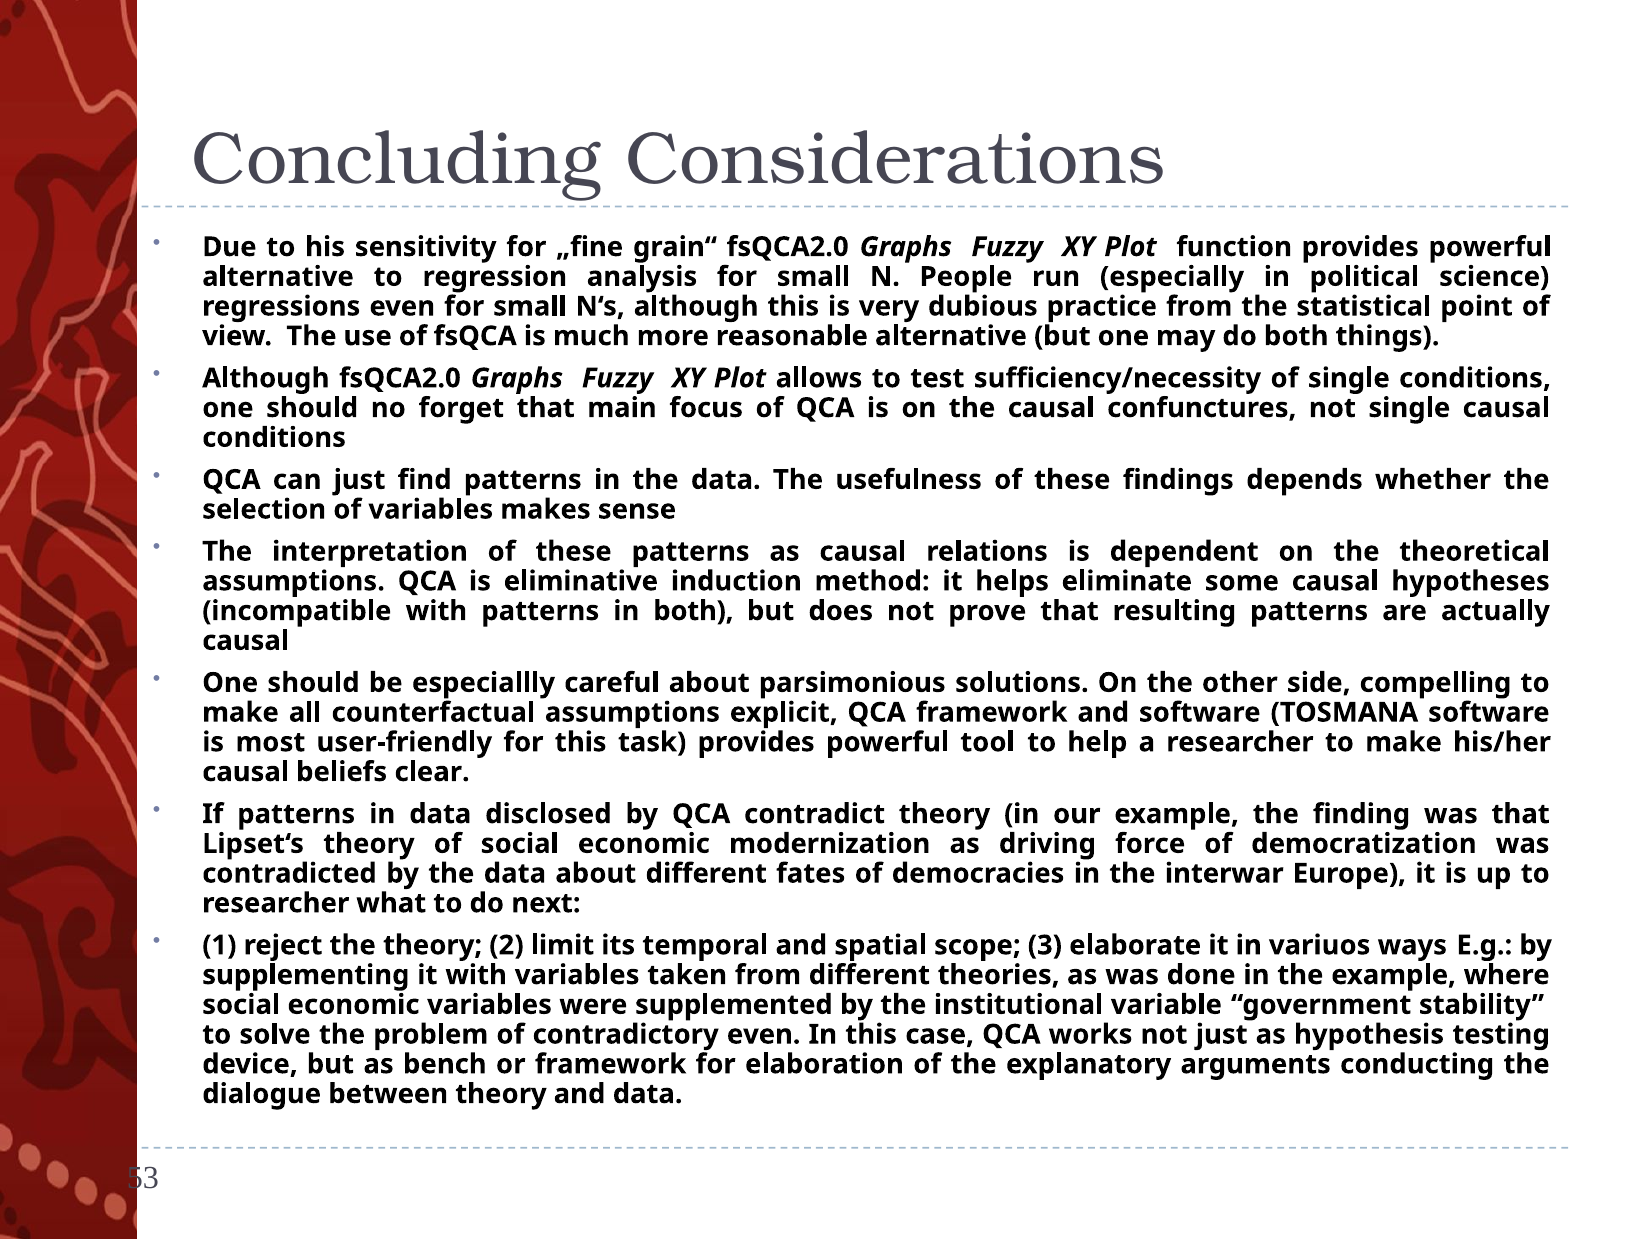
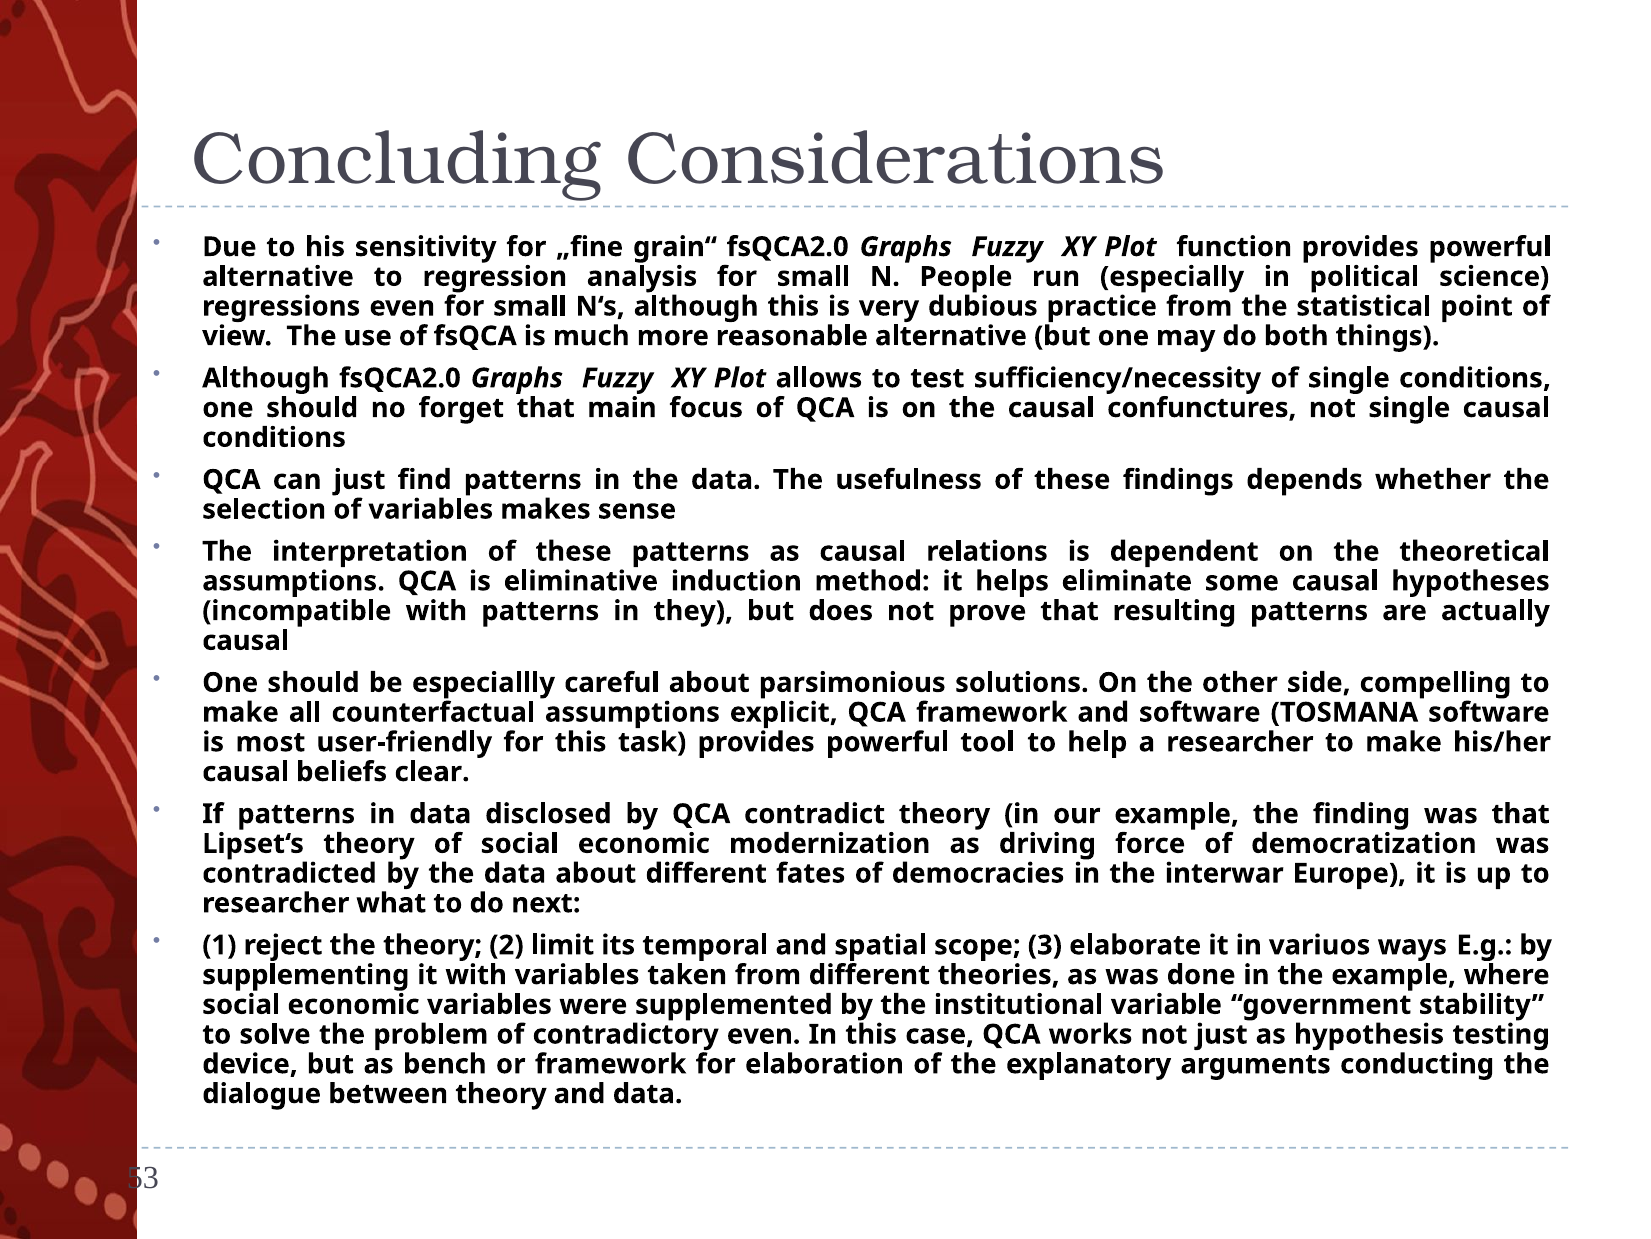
in both: both -> they (693, 611)
